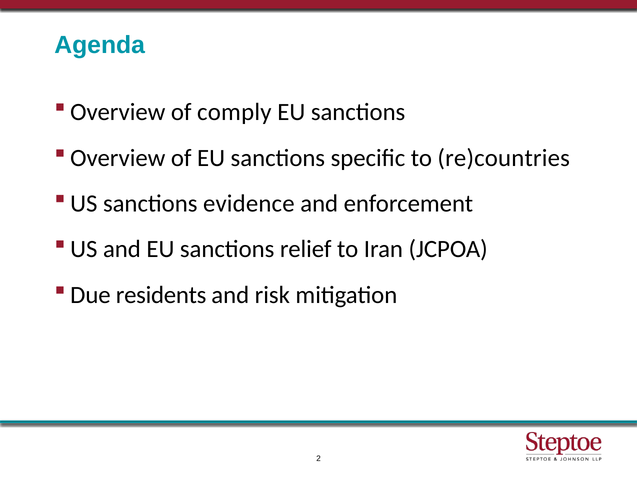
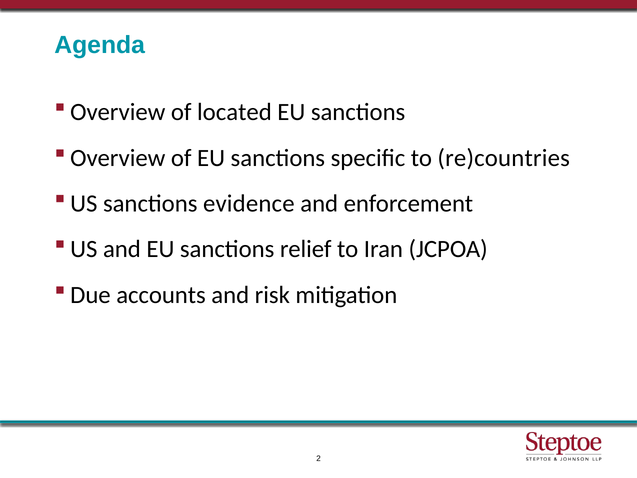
comply: comply -> located (234, 112)
residents: residents -> accounts (161, 295)
